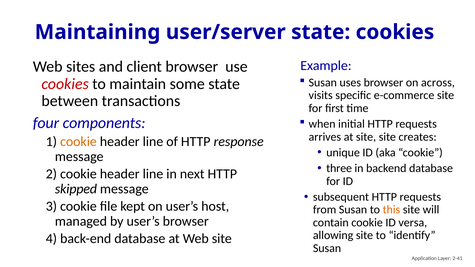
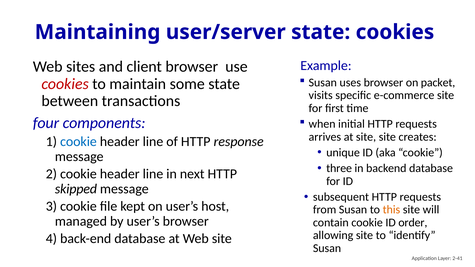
across: across -> packet (438, 83)
cookie colour: orange -> blue (78, 142)
versa: versa -> order (413, 223)
